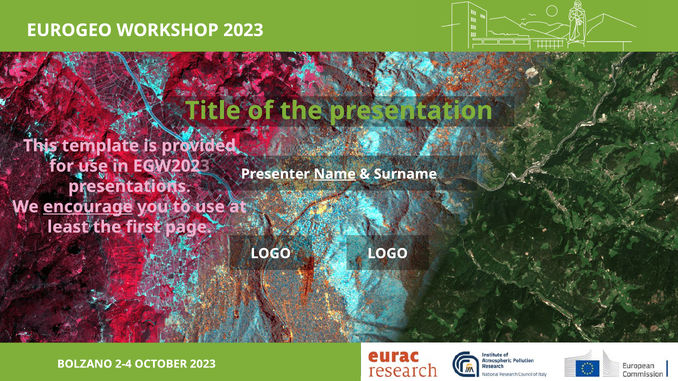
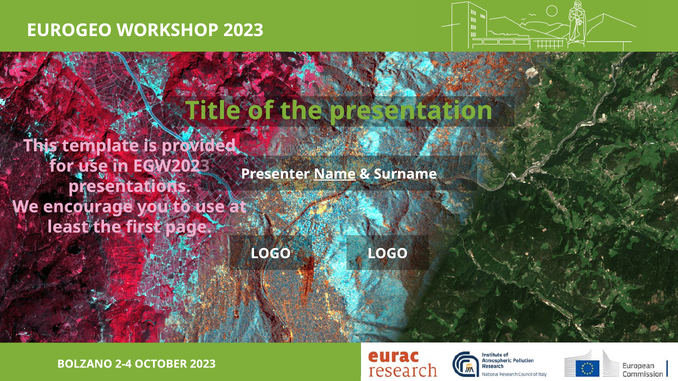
encourage underline: present -> none (88, 207)
